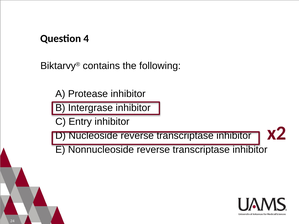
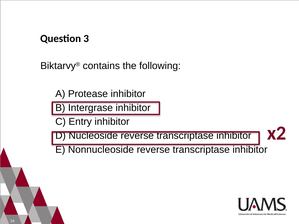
4: 4 -> 3 (86, 39)
